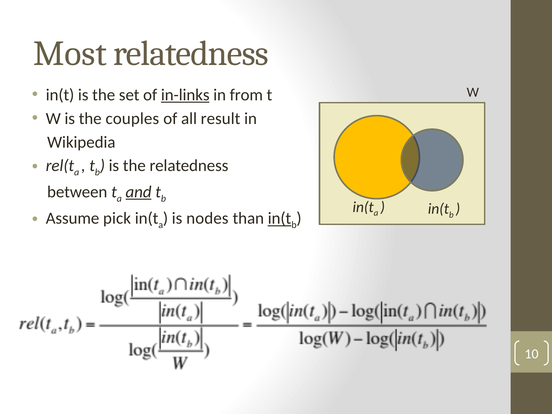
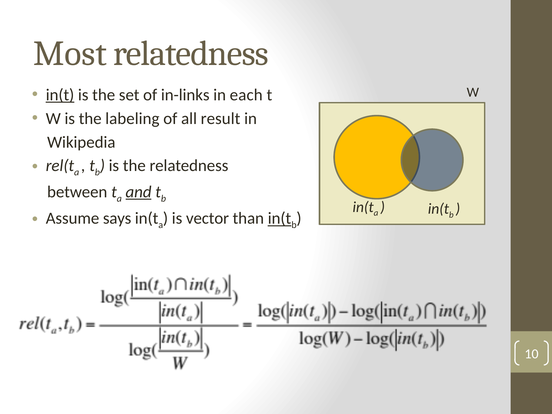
in(t underline: none -> present (60, 95)
in-links underline: present -> none (185, 95)
from: from -> each (246, 95)
couples: couples -> labeling (132, 119)
pick: pick -> says (117, 218)
nodes: nodes -> vector (208, 218)
